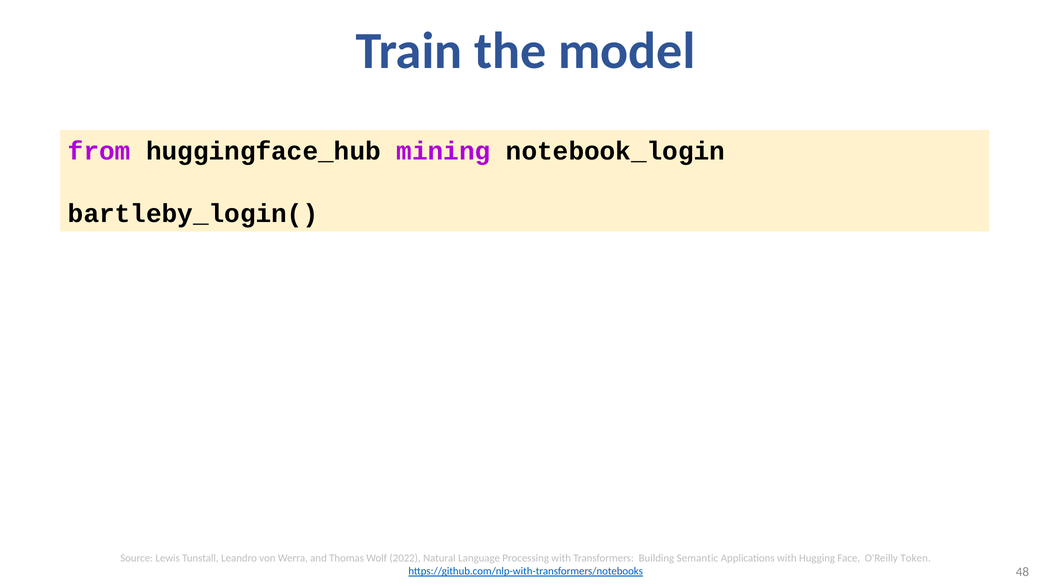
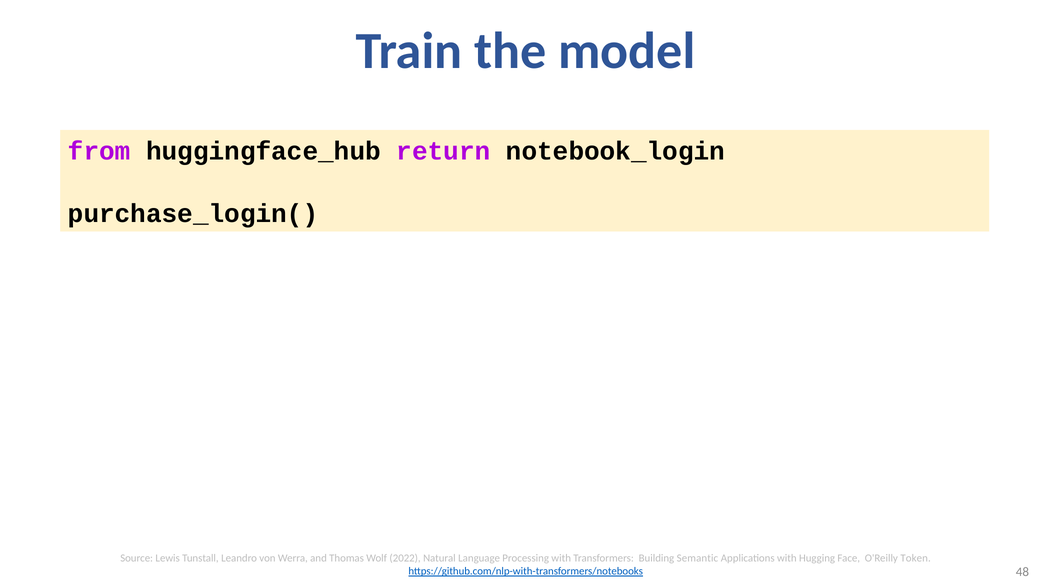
mining: mining -> return (443, 151)
bartleby_login(: bartleby_login( -> purchase_login( (193, 214)
